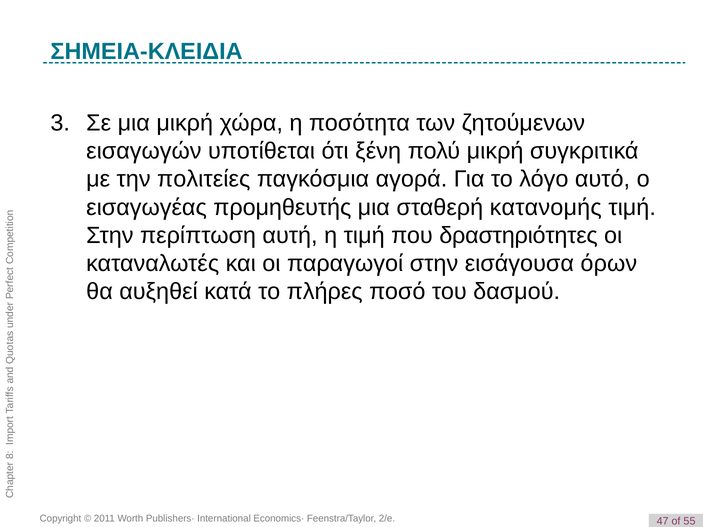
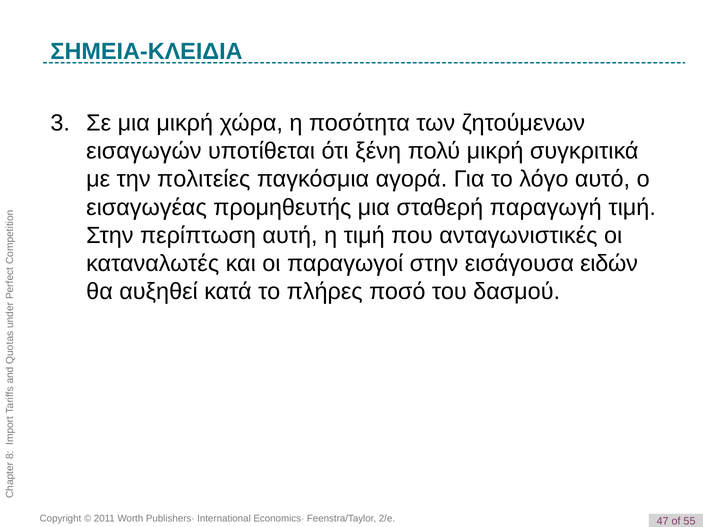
κατανομής: κατανομής -> παραγωγή (546, 207)
δραστηριότητες: δραστηριότητες -> ανταγωνιστικές (518, 236)
όρων: όρων -> ειδών (609, 264)
